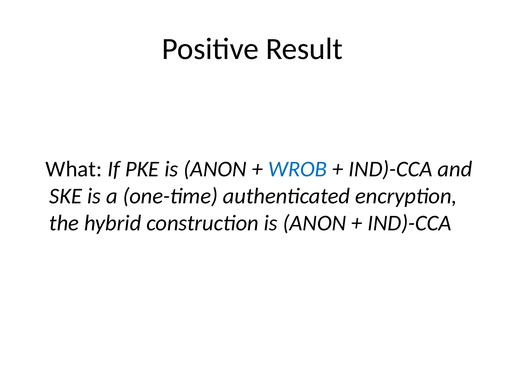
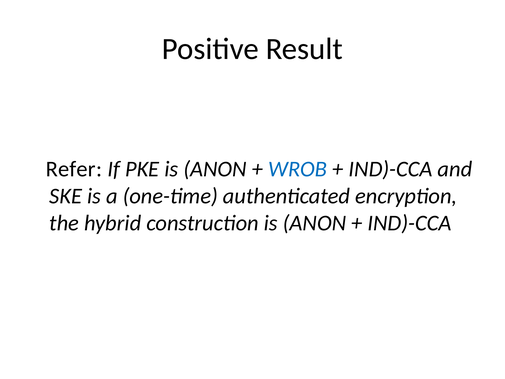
What: What -> Refer (74, 169)
